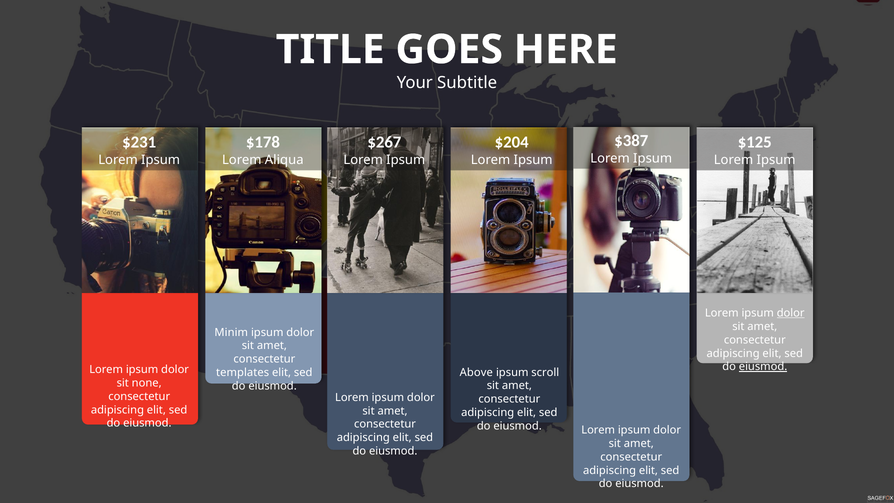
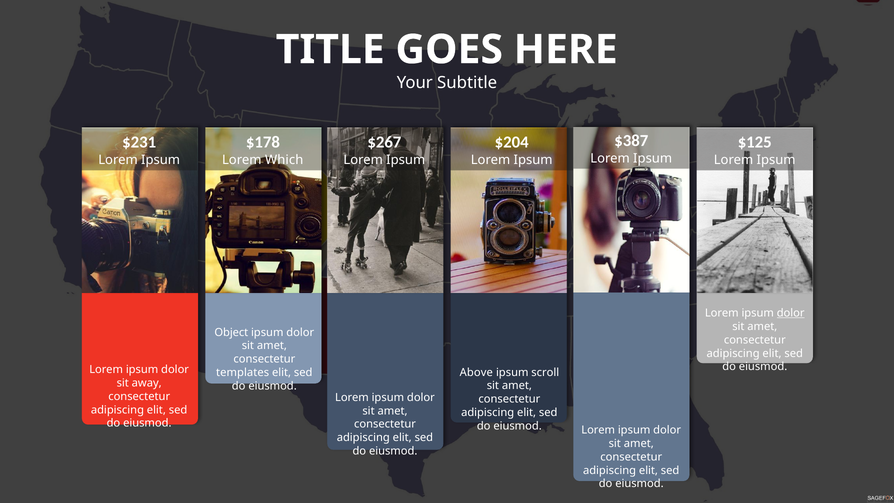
Aliqua: Aliqua -> Which (284, 160)
Minim: Minim -> Object (231, 332)
eiusmod underline: present -> none (763, 367)
none: none -> away (147, 383)
